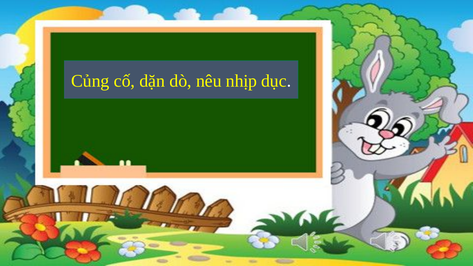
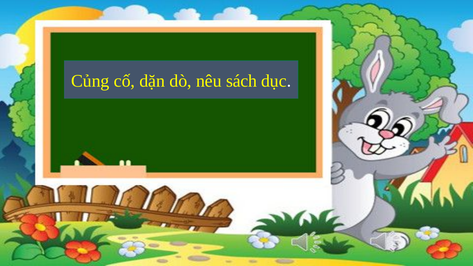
nhịp: nhịp -> sách (241, 81)
